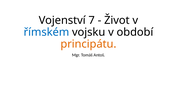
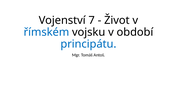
principátu colour: orange -> blue (88, 44)
